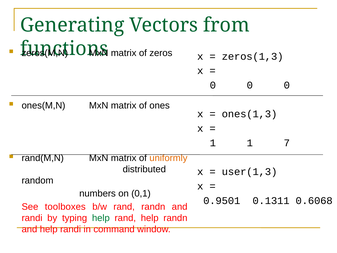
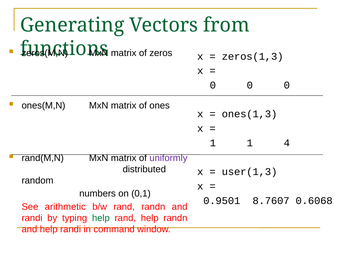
7: 7 -> 4 (287, 143)
uniformly colour: orange -> purple (168, 158)
0.1311: 0.1311 -> 8.7607 (271, 200)
toolboxes: toolboxes -> arithmetic (65, 206)
